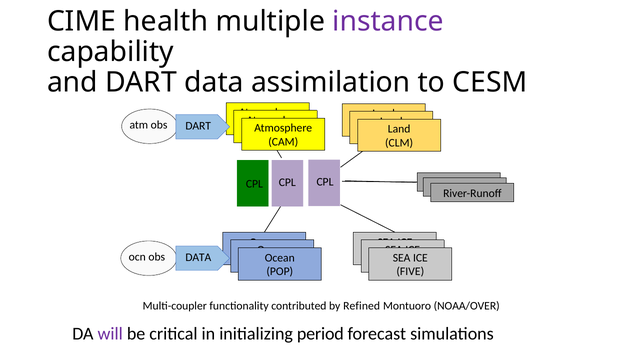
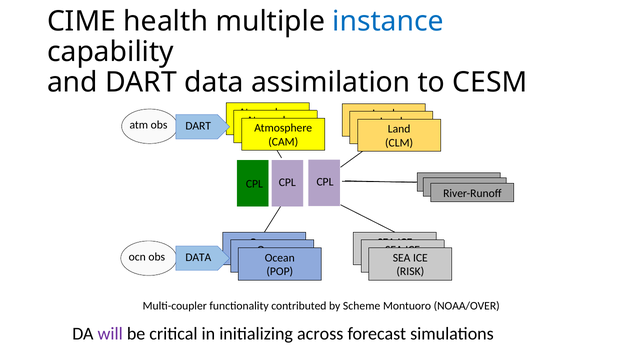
instance colour: purple -> blue (388, 21)
FIVE: FIVE -> RISK (410, 271)
Refined: Refined -> Scheme (362, 305)
period: period -> across (320, 333)
